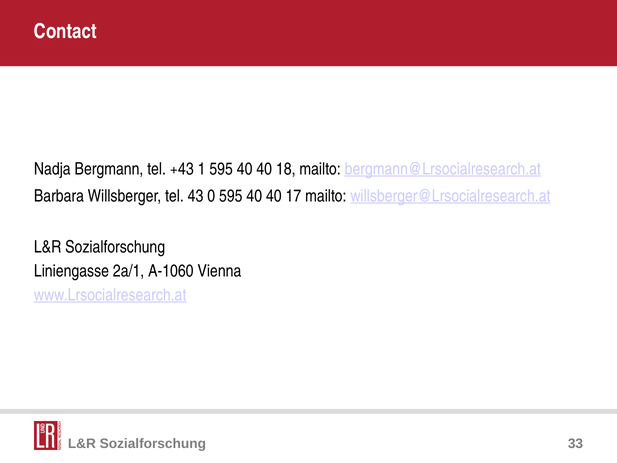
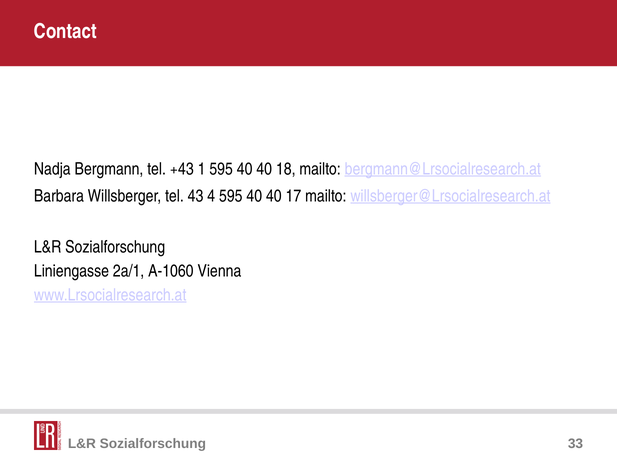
0: 0 -> 4 (211, 196)
